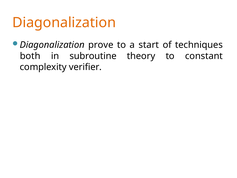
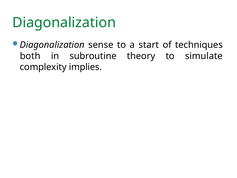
Diagonalization colour: orange -> green (64, 23)
prove: prove -> sense (101, 45)
constant: constant -> simulate (204, 56)
verifier: verifier -> implies (85, 67)
